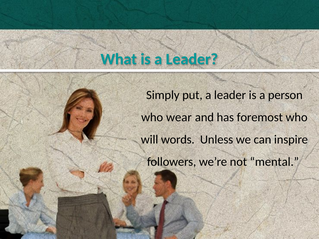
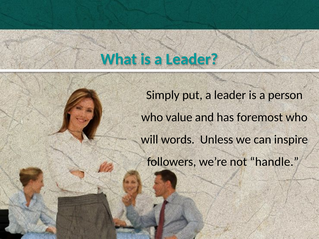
wear: wear -> value (179, 117)
mental: mental -> handle (274, 162)
